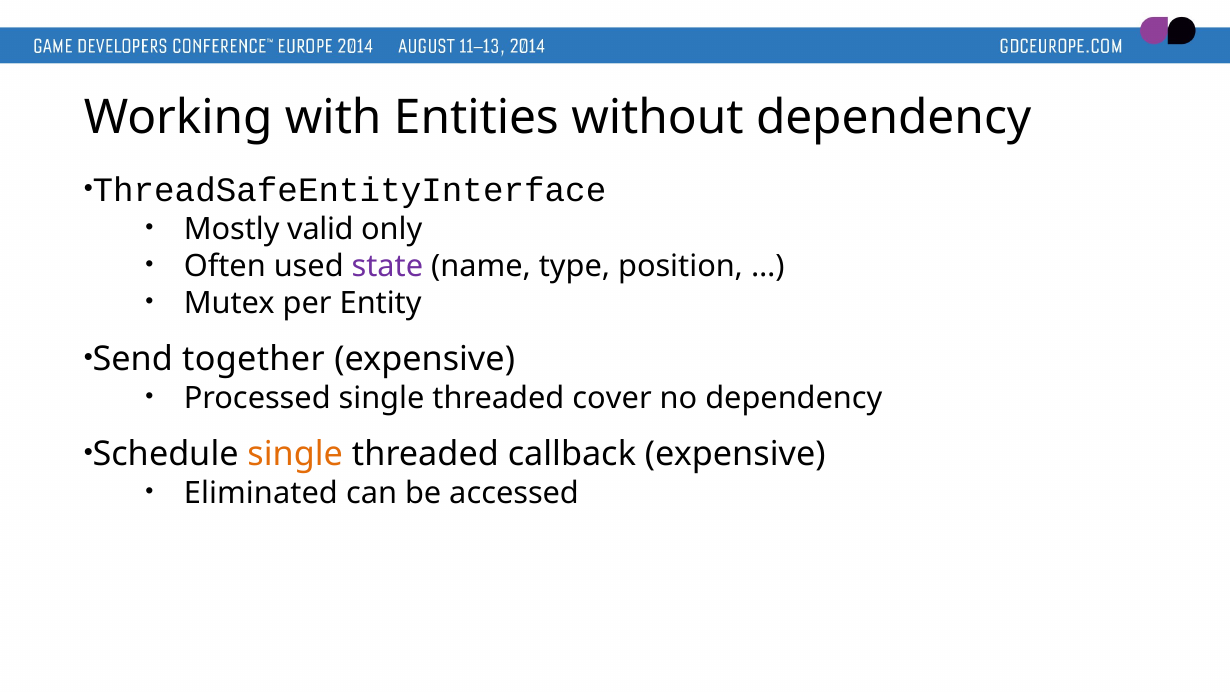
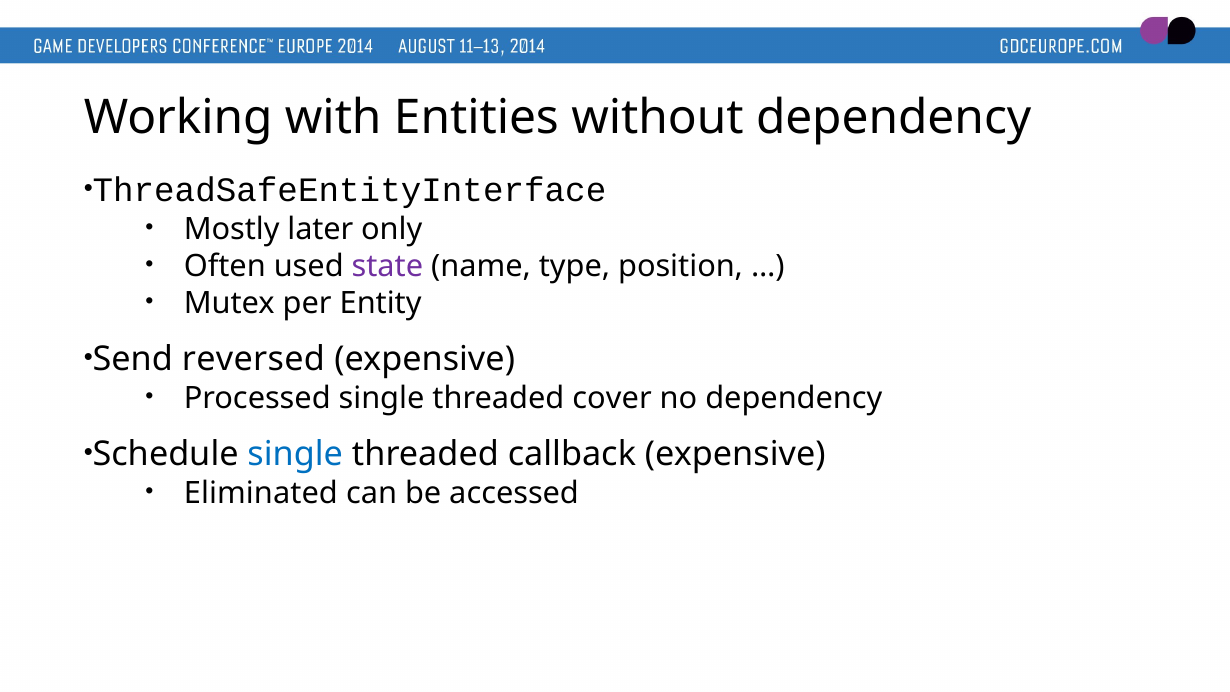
valid: valid -> later (320, 229)
together: together -> reversed (253, 359)
single colour: orange -> blue (295, 454)
